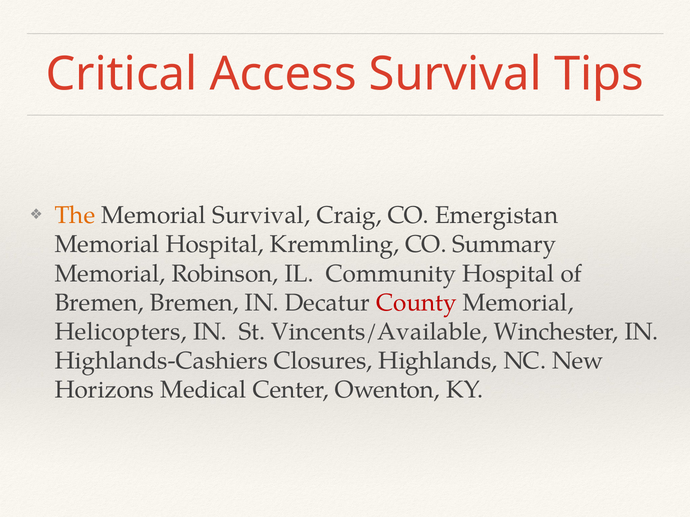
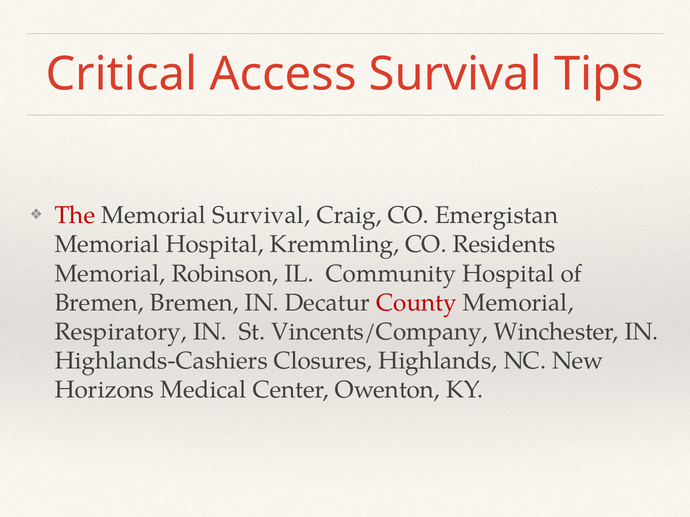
The colour: orange -> red (75, 216)
Summary: Summary -> Residents (504, 245)
Helicopters: Helicopters -> Respiratory (121, 332)
Vincents/Available: Vincents/Available -> Vincents/Company (380, 332)
